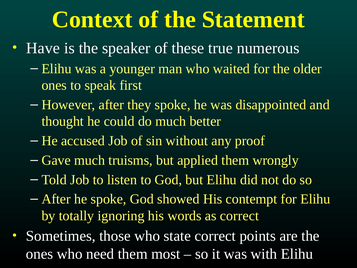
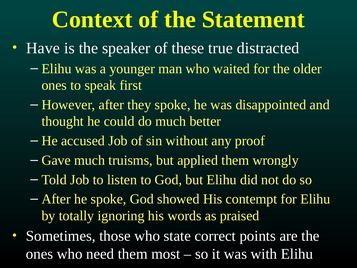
numerous: numerous -> distracted (268, 48)
as correct: correct -> praised (240, 216)
